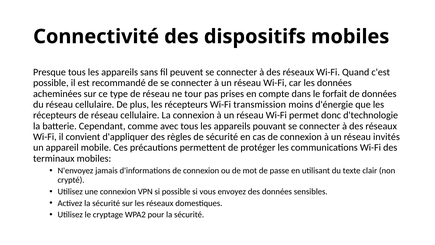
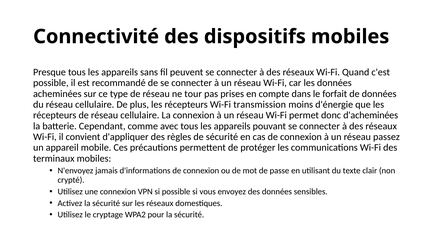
d'technologie: d'technologie -> d'acheminées (371, 115)
invités: invités -> passez (386, 137)
